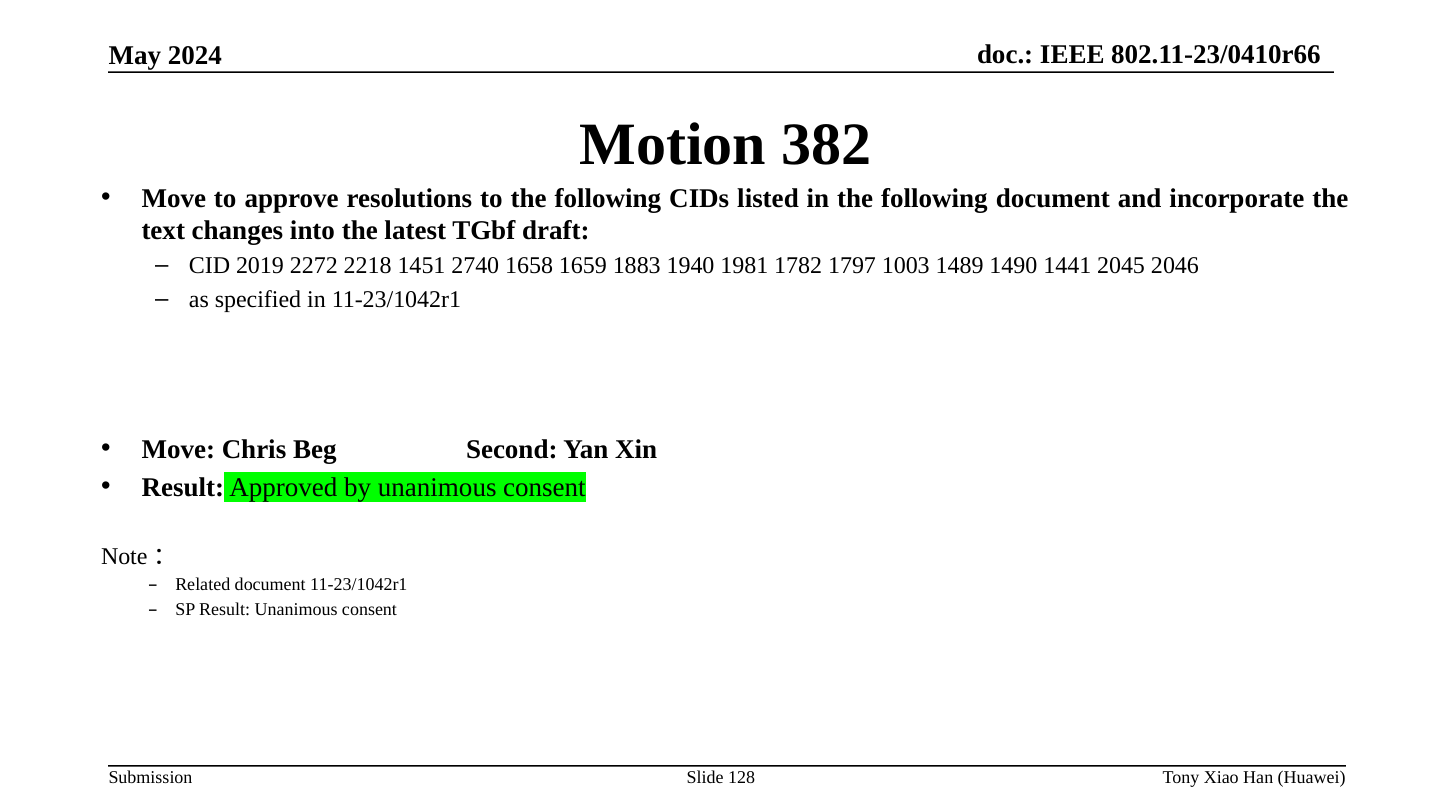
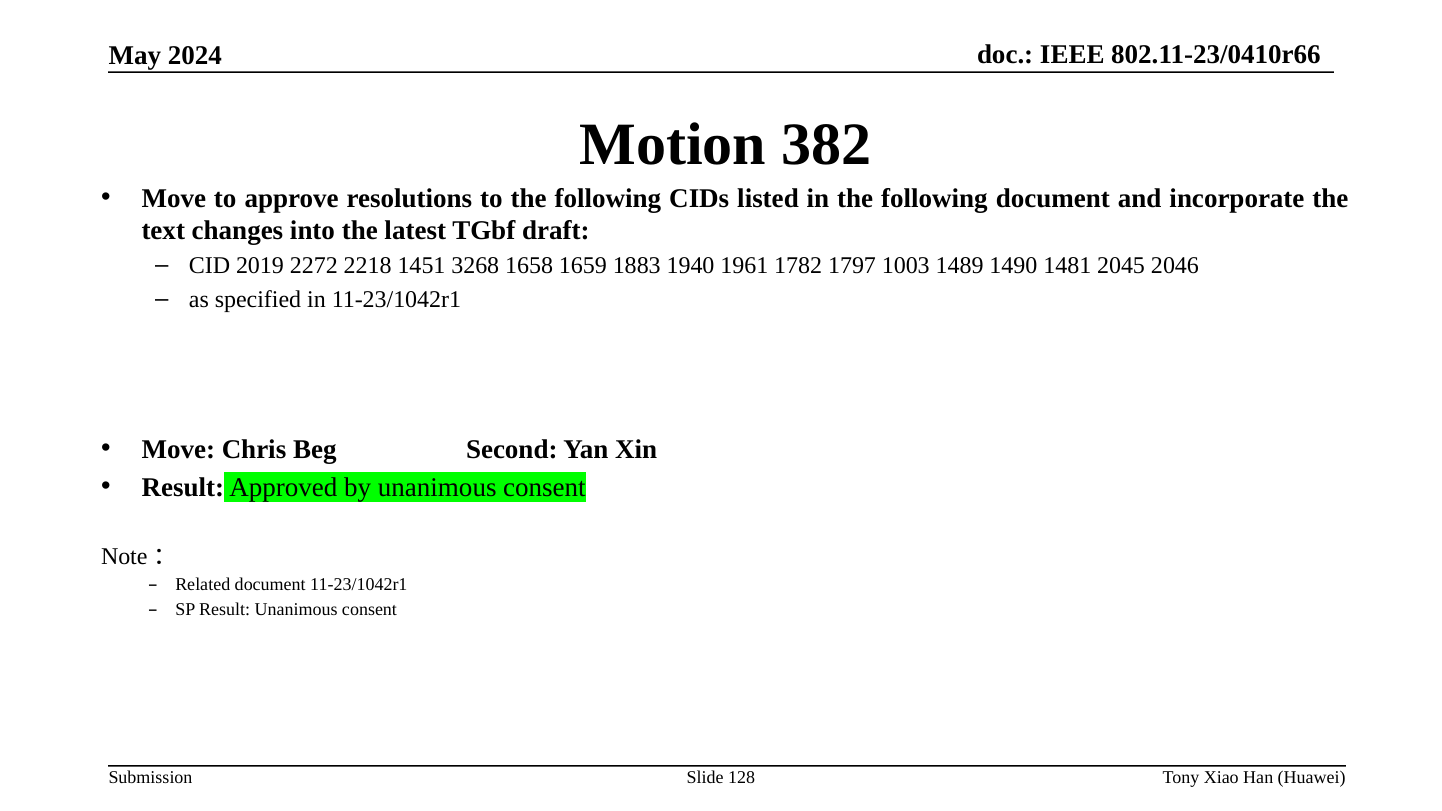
2740: 2740 -> 3268 (475, 266)
1981: 1981 -> 1961 (744, 266)
1441: 1441 -> 1481 (1067, 266)
